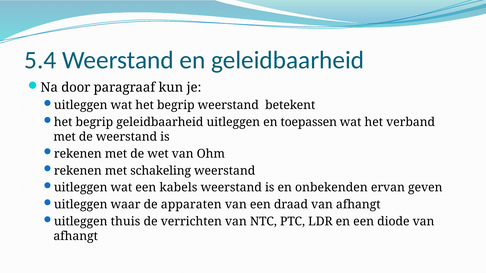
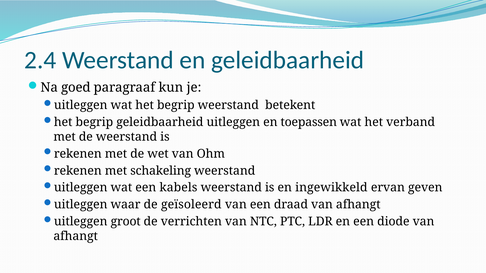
5.4: 5.4 -> 2.4 (40, 60)
door: door -> goed (76, 88)
onbekenden: onbekenden -> ingewikkeld (331, 188)
apparaten: apparaten -> geïsoleerd (191, 205)
thuis: thuis -> groot (126, 222)
